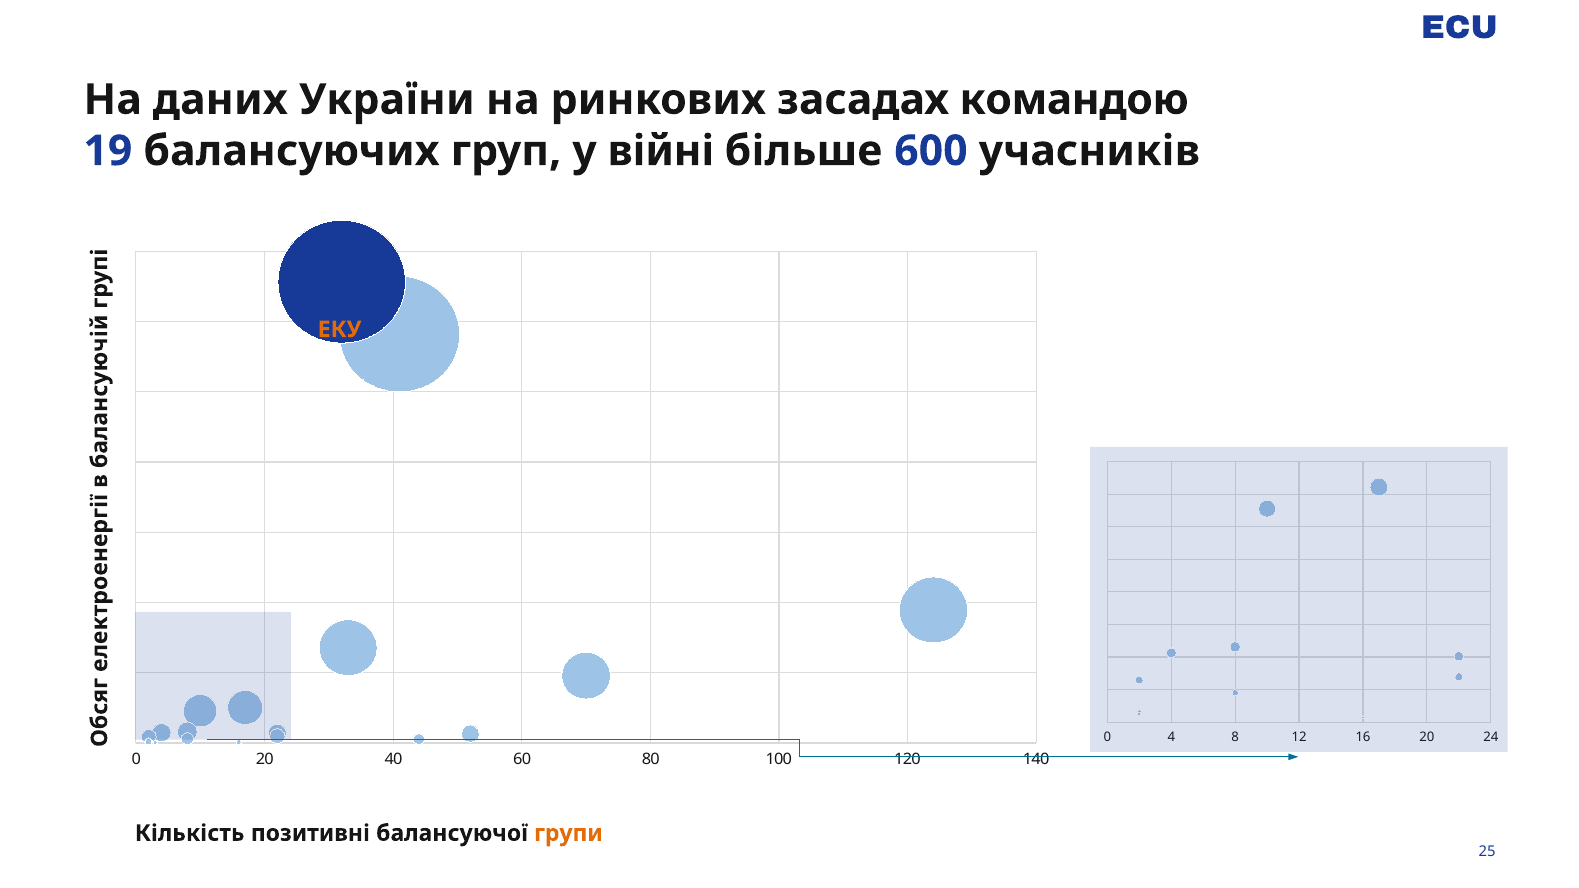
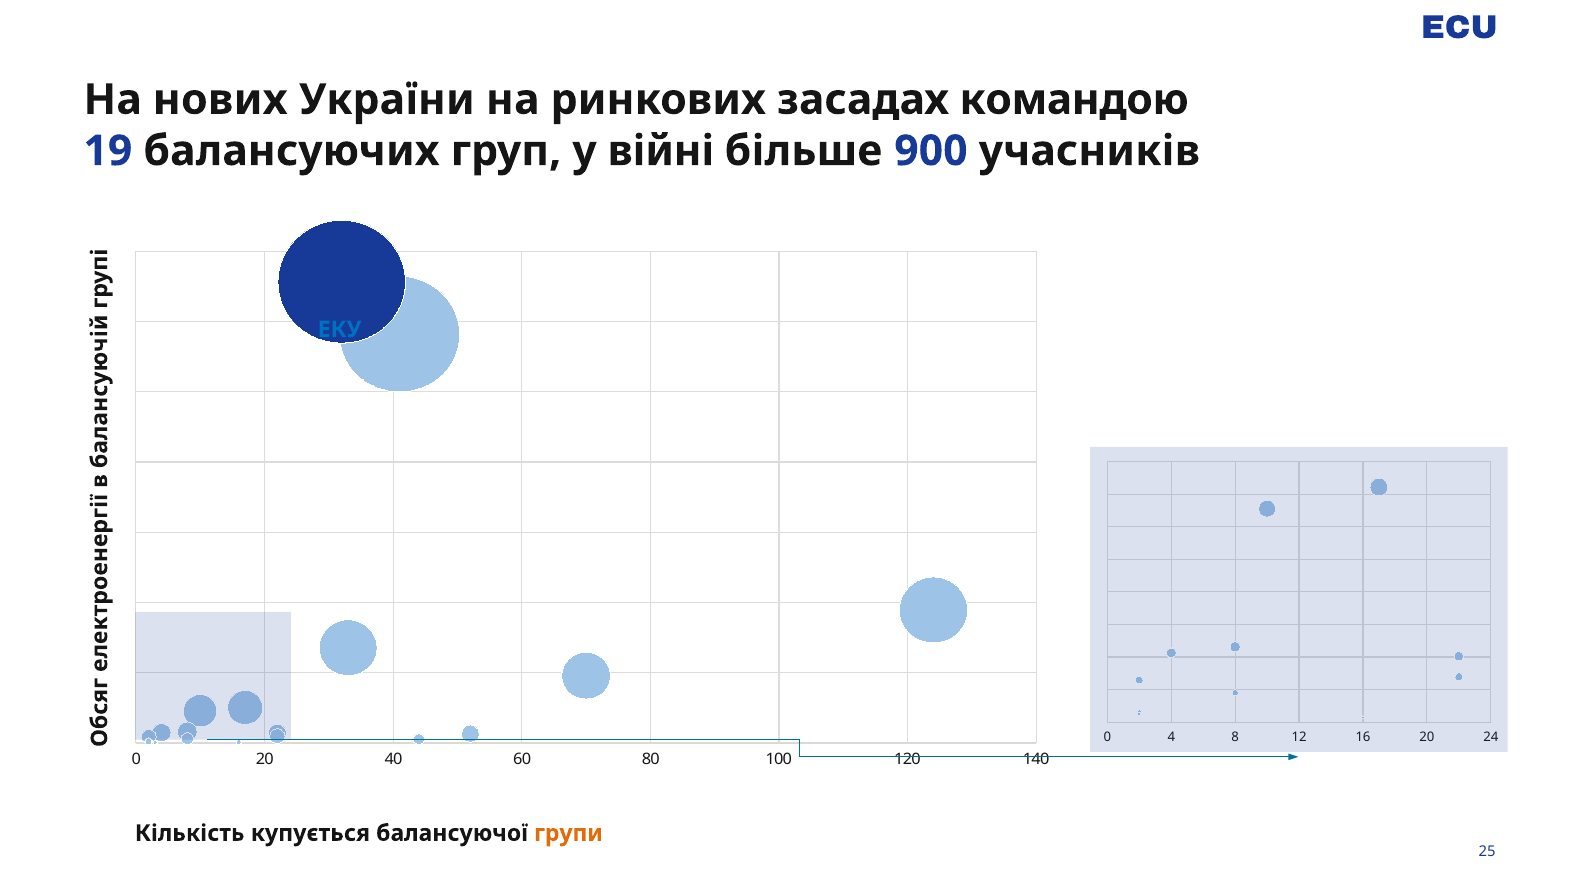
даних: даних -> нових (220, 100)
600: 600 -> 900 (931, 151)
ЕКУ colour: orange -> blue (340, 330)
позитивні: позитивні -> купується (310, 833)
